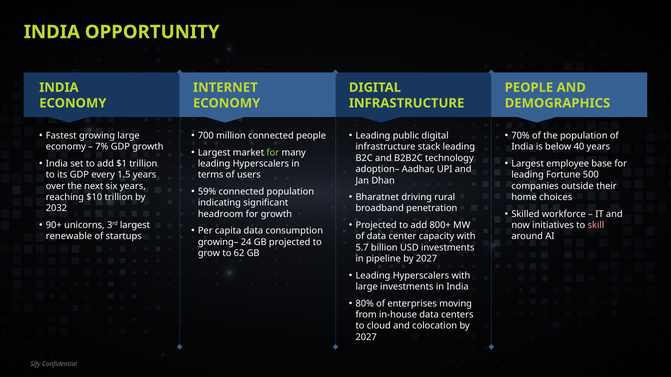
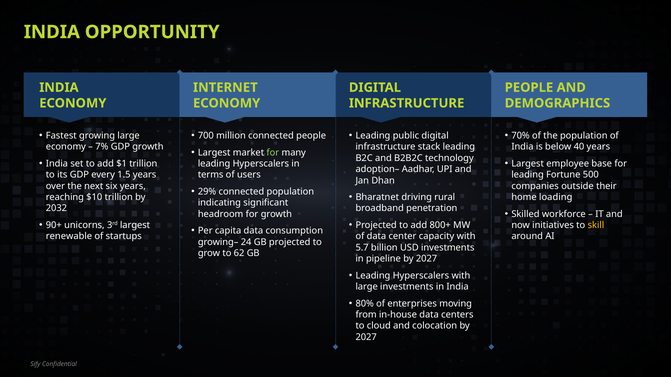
59%: 59% -> 29% (207, 192)
choices: choices -> loading (556, 197)
skill colour: pink -> yellow (596, 225)
